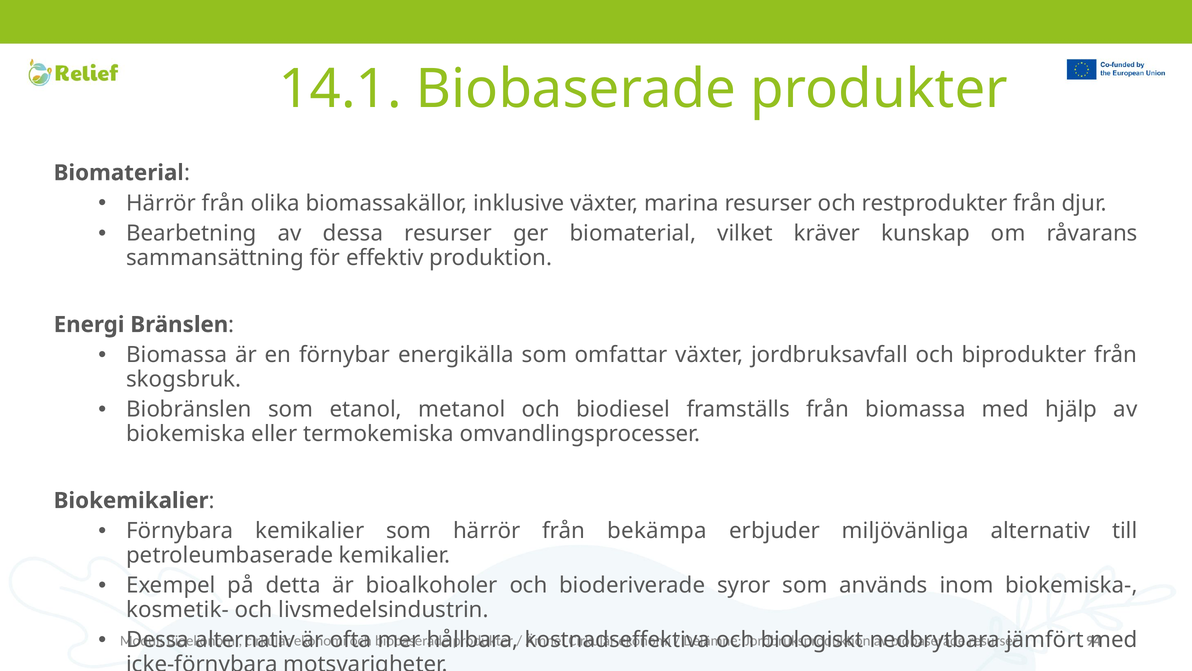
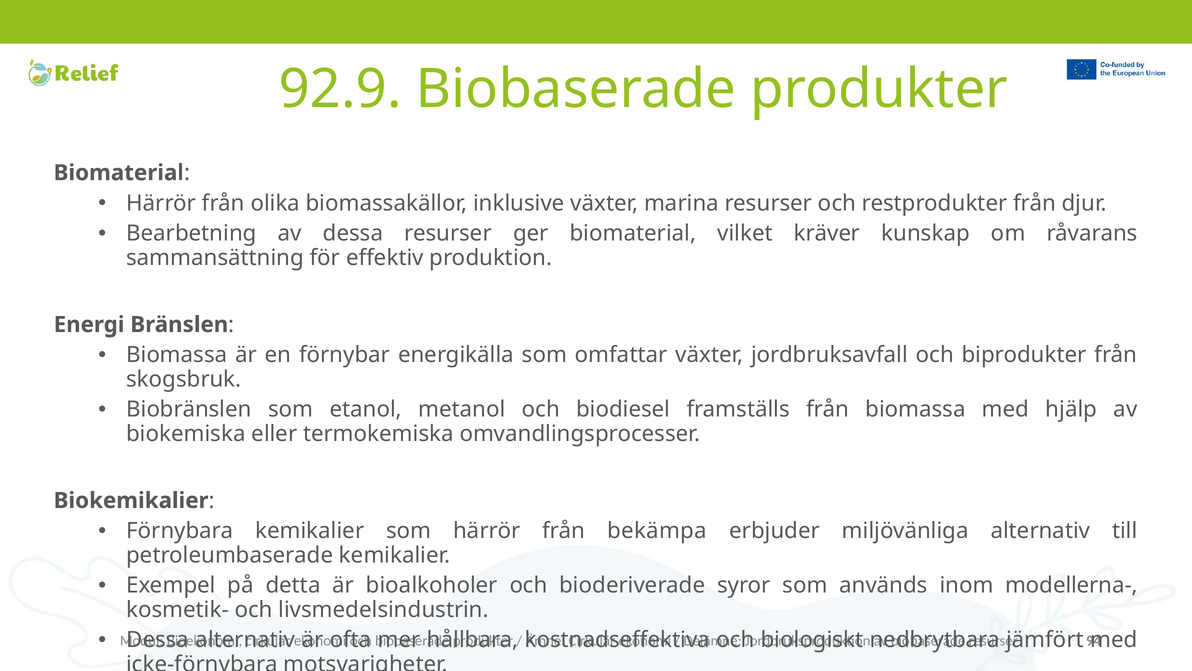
14.1: 14.1 -> 92.9 (340, 89)
biokemiska-: biokemiska- -> modellerna- (1071, 585)
